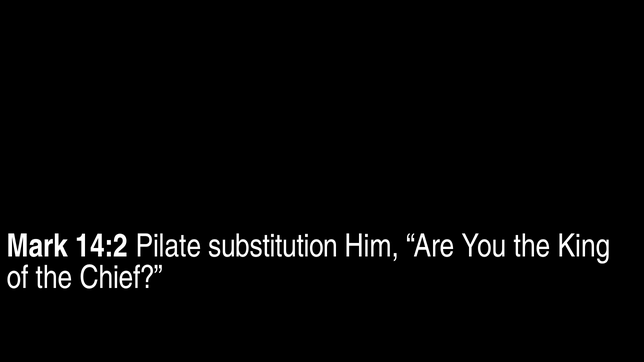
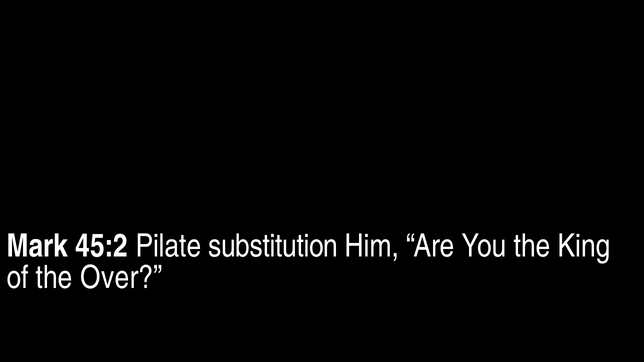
14:2: 14:2 -> 45:2 (102, 246)
Chief: Chief -> Over (121, 278)
